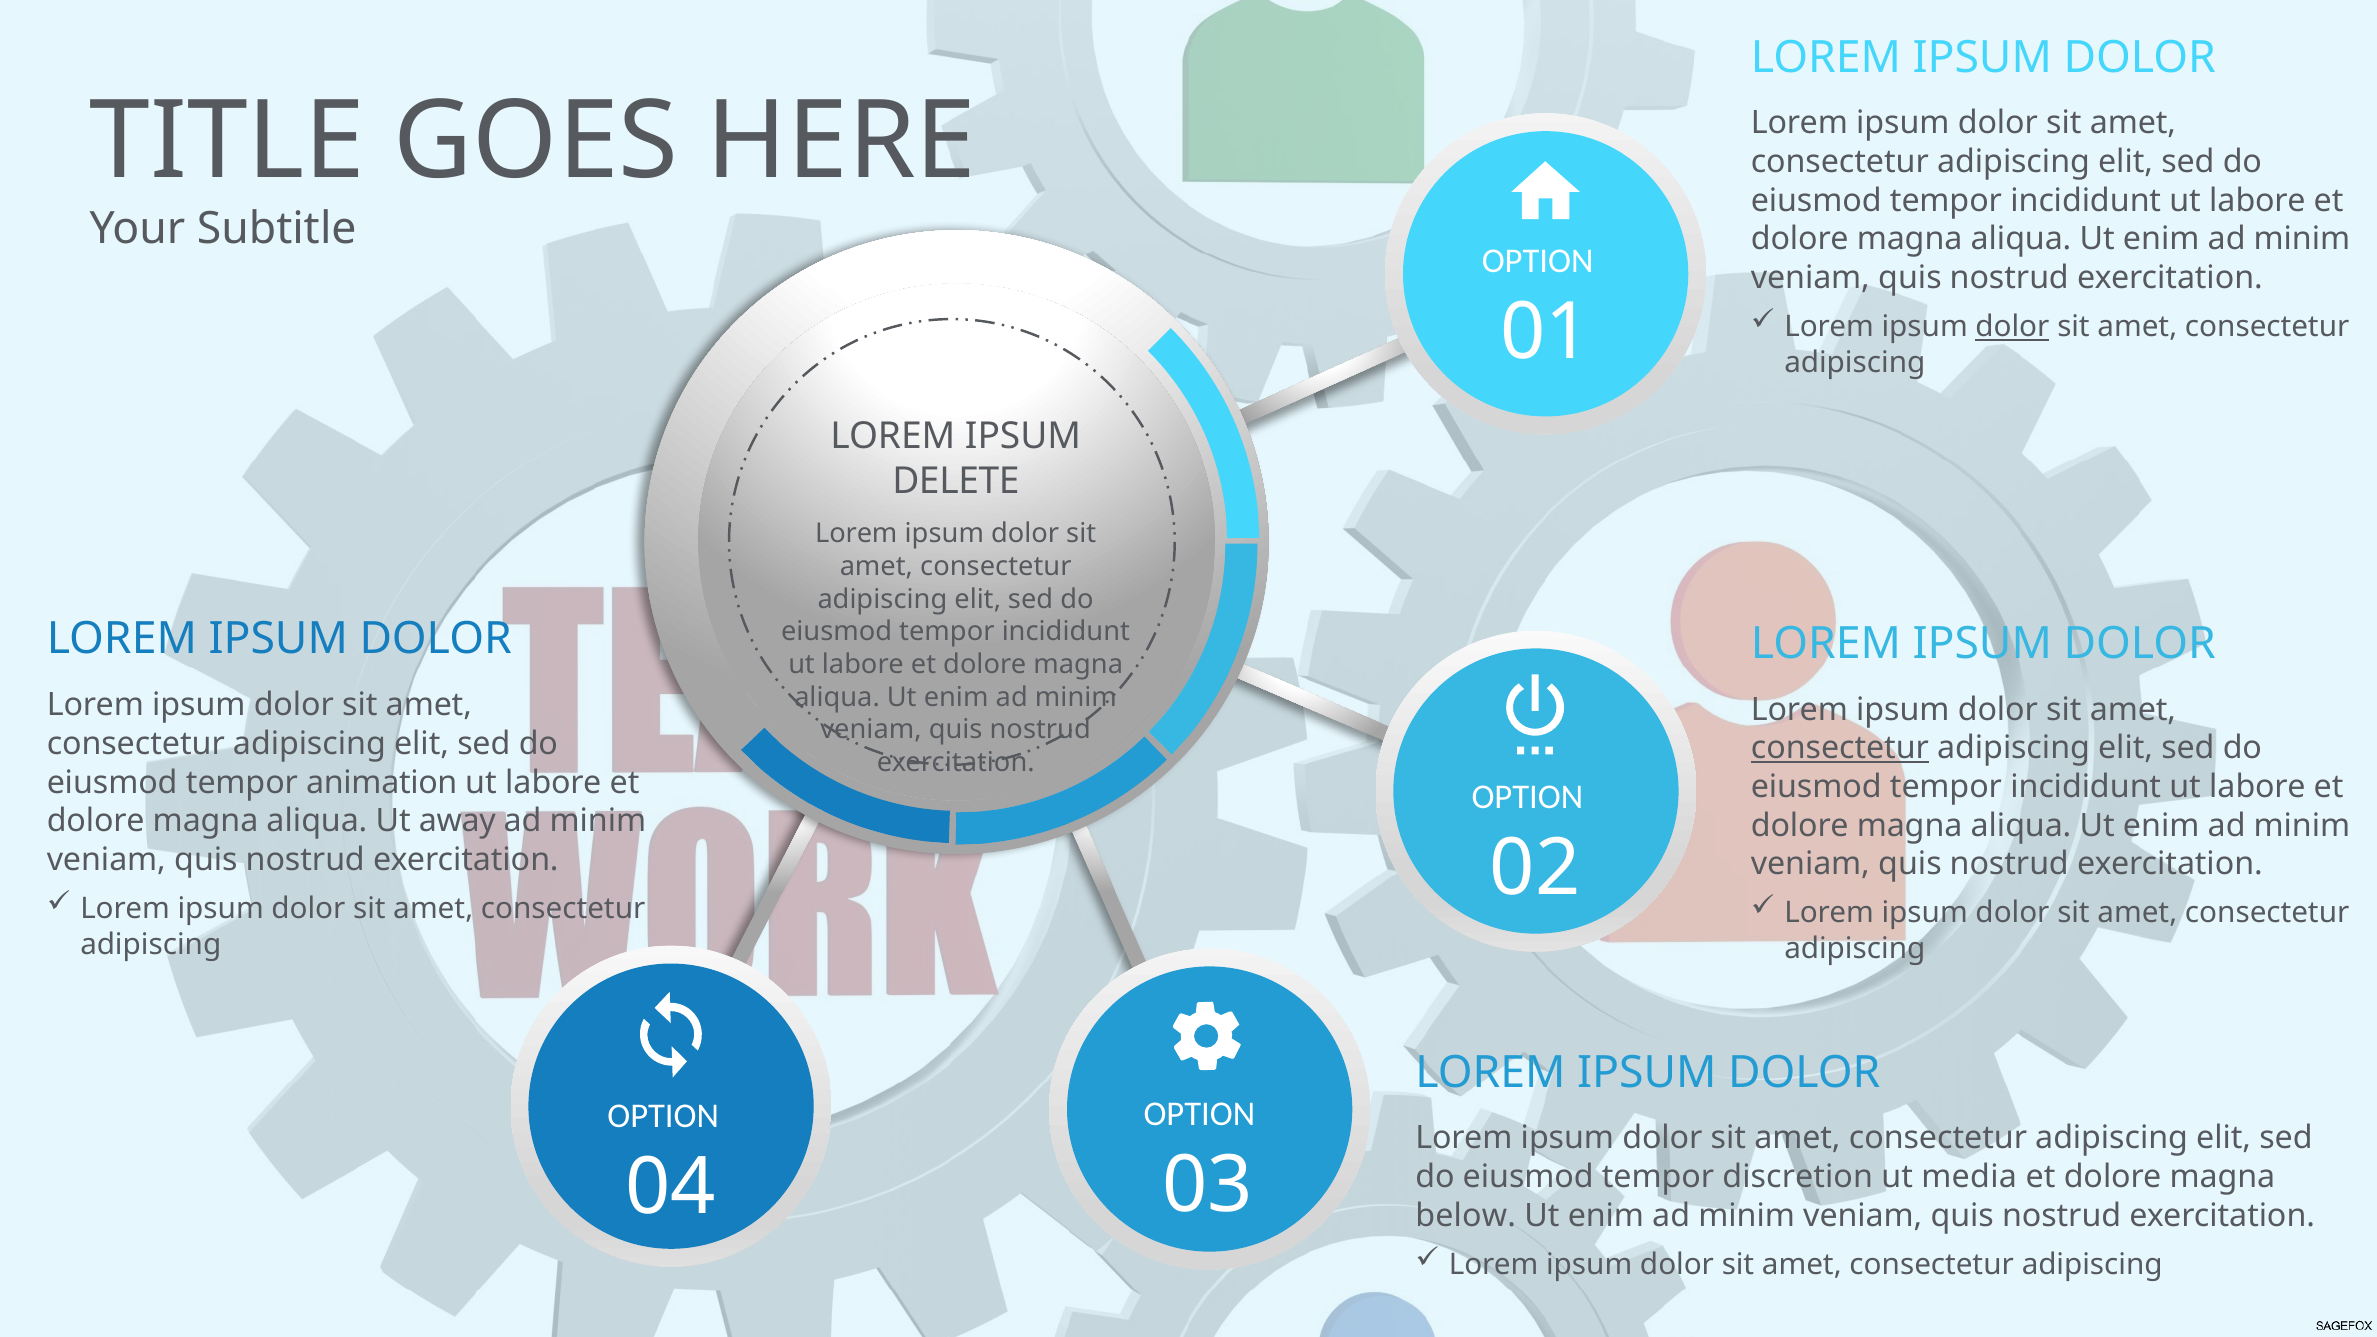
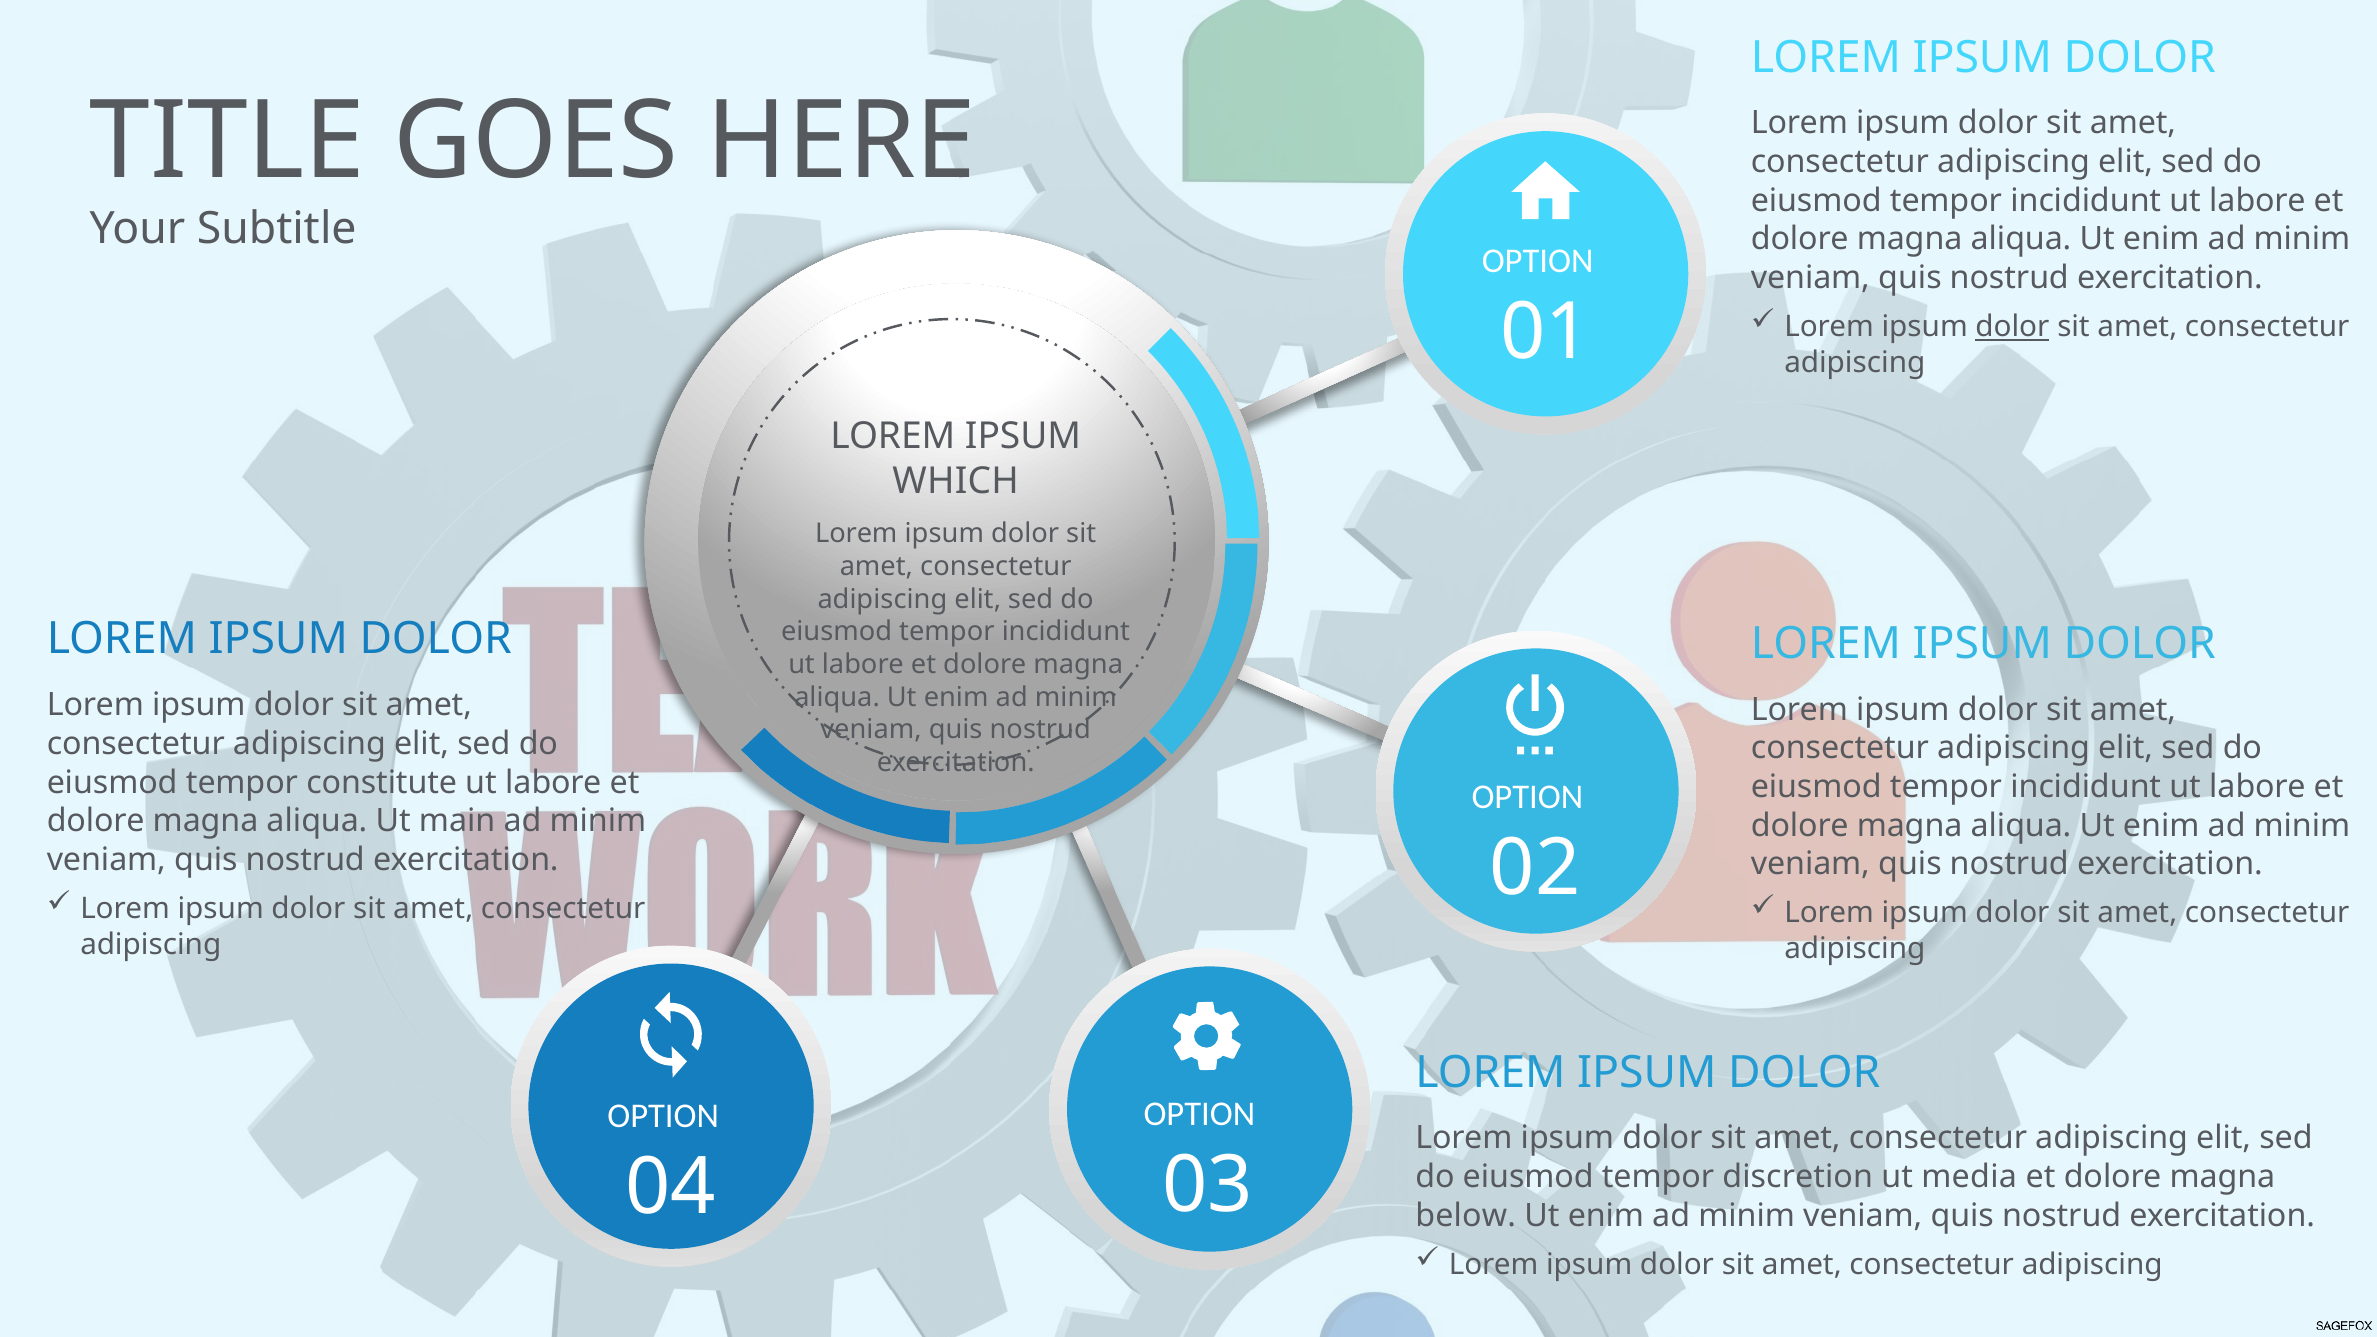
DELETE: DELETE -> WHICH (956, 481)
consectetur underline: present -> none (1840, 748)
animation: animation -> constitute (382, 783)
away: away -> main (457, 821)
